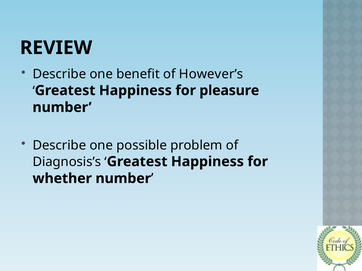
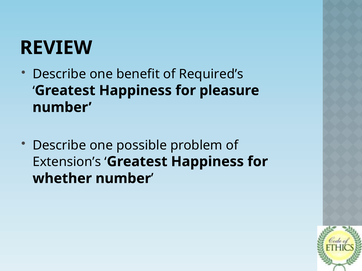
However’s: However’s -> Required’s (211, 74)
Diagnosis’s: Diagnosis’s -> Extension’s (67, 162)
